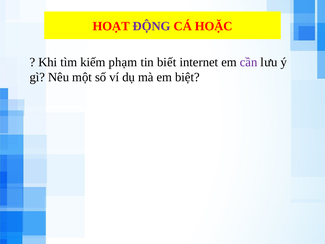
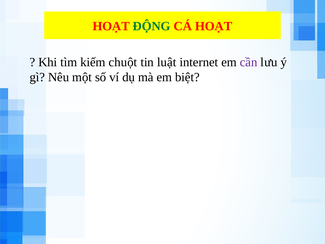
ĐỘNG colour: purple -> green (152, 26)
CÁ HOẶC: HOẶC -> HOẠT (214, 26)
phạm: phạm -> chuột (123, 62)
biết: biết -> luật (167, 62)
